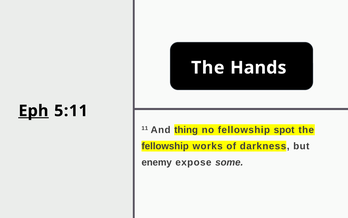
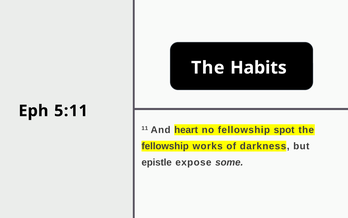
Hands: Hands -> Habits (258, 68)
Eph underline: present -> none (33, 111)
thing: thing -> heart (186, 130)
enemy: enemy -> epistle (157, 162)
